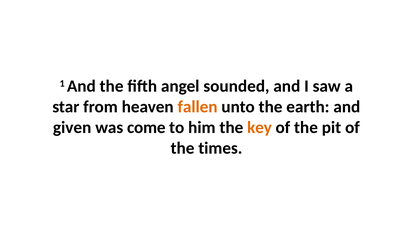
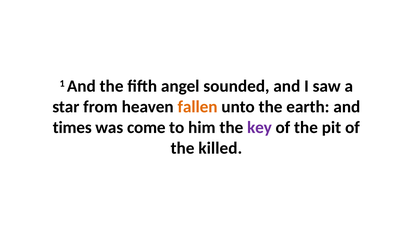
given: given -> times (72, 128)
key colour: orange -> purple (259, 128)
times: times -> killed (220, 148)
